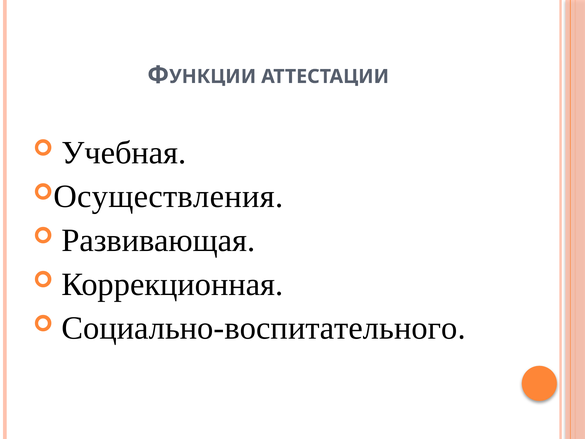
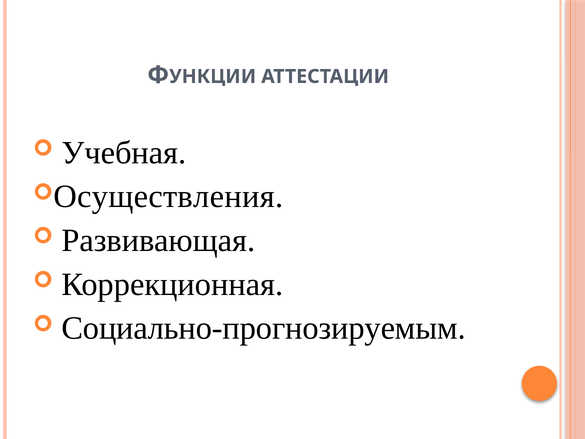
Социально-воспитательного: Социально-воспитательного -> Социально-прогнозируемым (260, 328)
